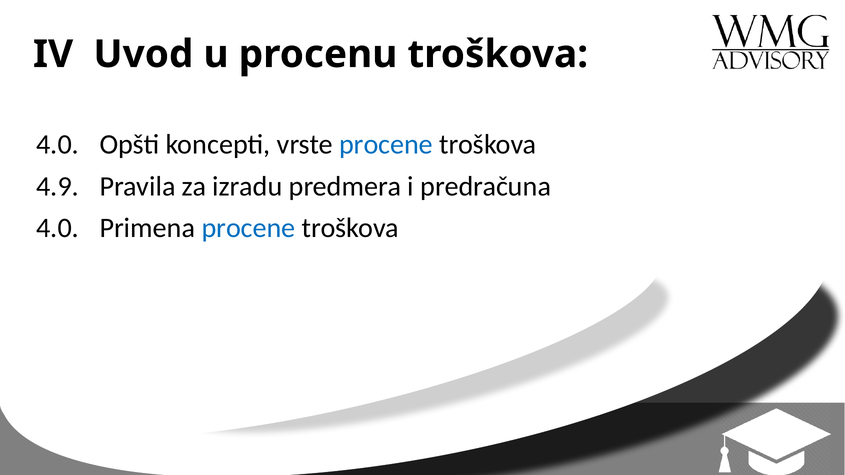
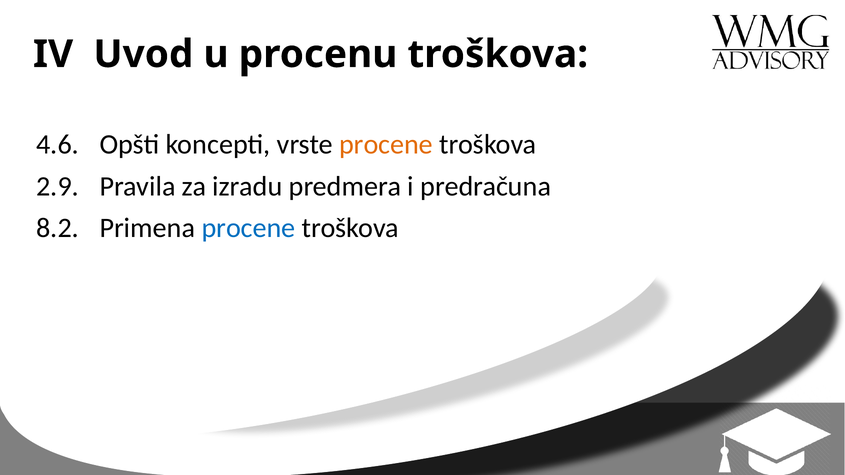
4.0: 4.0 -> 4.6 (58, 145)
procene colour: blue -> orange (386, 145)
4.9: 4.9 -> 2.9 (58, 186)
4.0: 4.0 -> 8.2 (58, 228)
